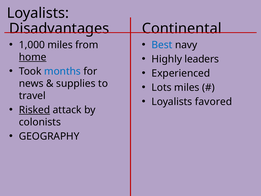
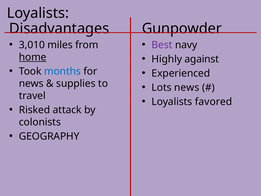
Continental: Continental -> Gunpowder (182, 28)
1,000: 1,000 -> 3,010 (32, 45)
Best colour: blue -> purple (162, 45)
leaders: leaders -> against (202, 59)
Lots miles: miles -> news (187, 87)
Risked underline: present -> none (34, 110)
